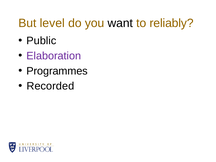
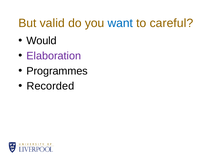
level: level -> valid (52, 23)
want colour: black -> blue (120, 23)
reliably: reliably -> careful (171, 23)
Public: Public -> Would (41, 41)
